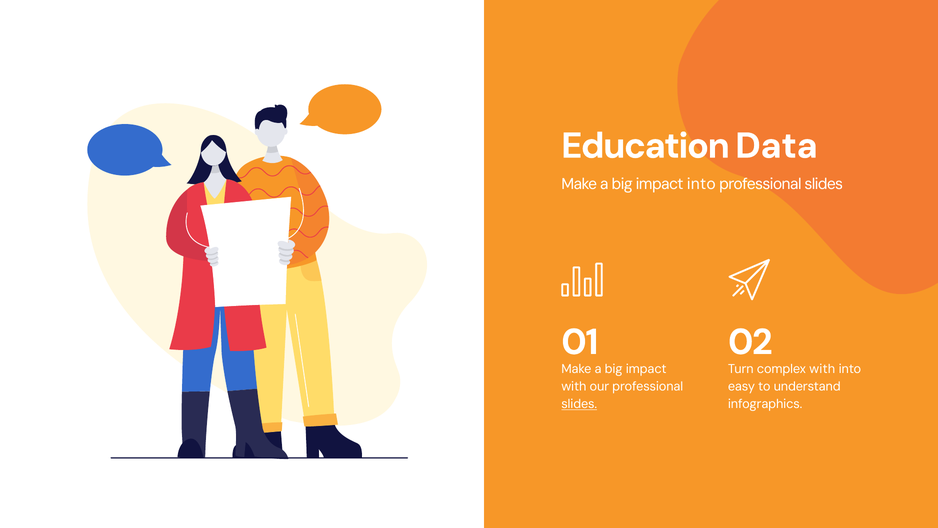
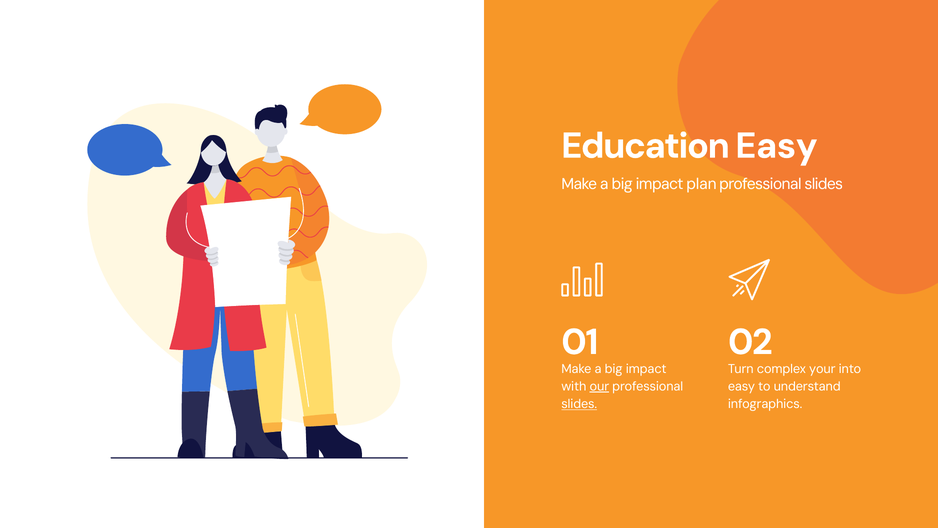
Education Data: Data -> Easy (776, 146)
impact into: into -> plan (702, 184)
complex with: with -> your (822, 369)
our underline: none -> present (599, 386)
